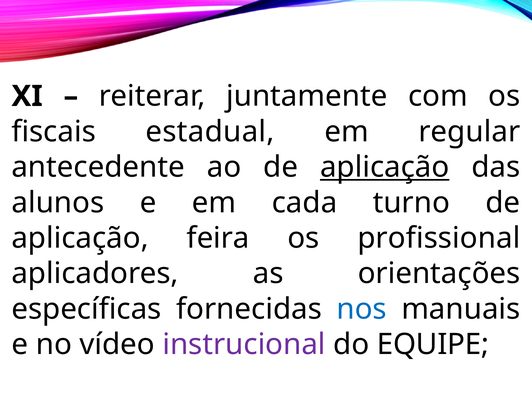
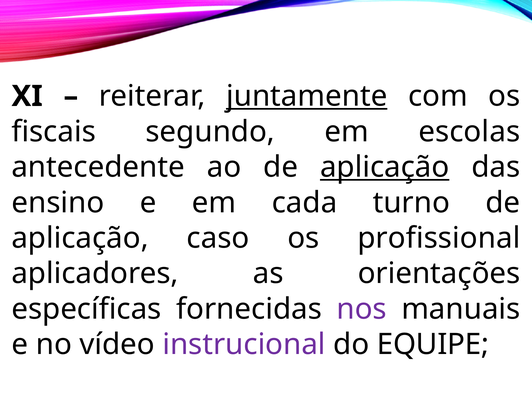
juntamente underline: none -> present (307, 96)
estadual: estadual -> segundo (210, 132)
regular: regular -> escolas (469, 132)
alunos: alunos -> ensino (58, 203)
feira: feira -> caso (218, 238)
nos colour: blue -> purple (362, 309)
